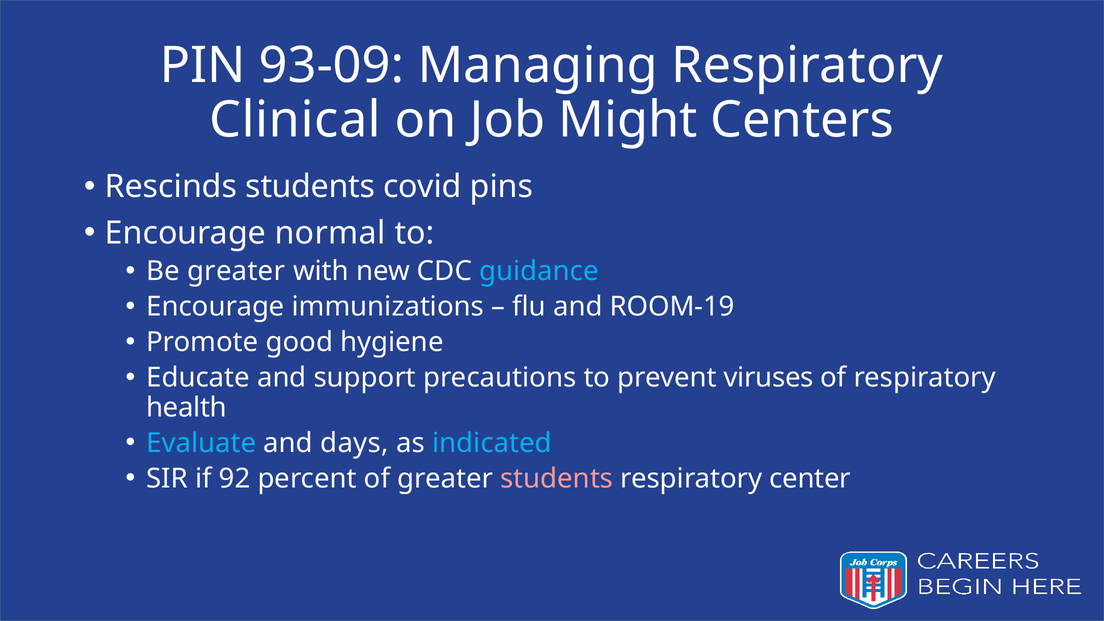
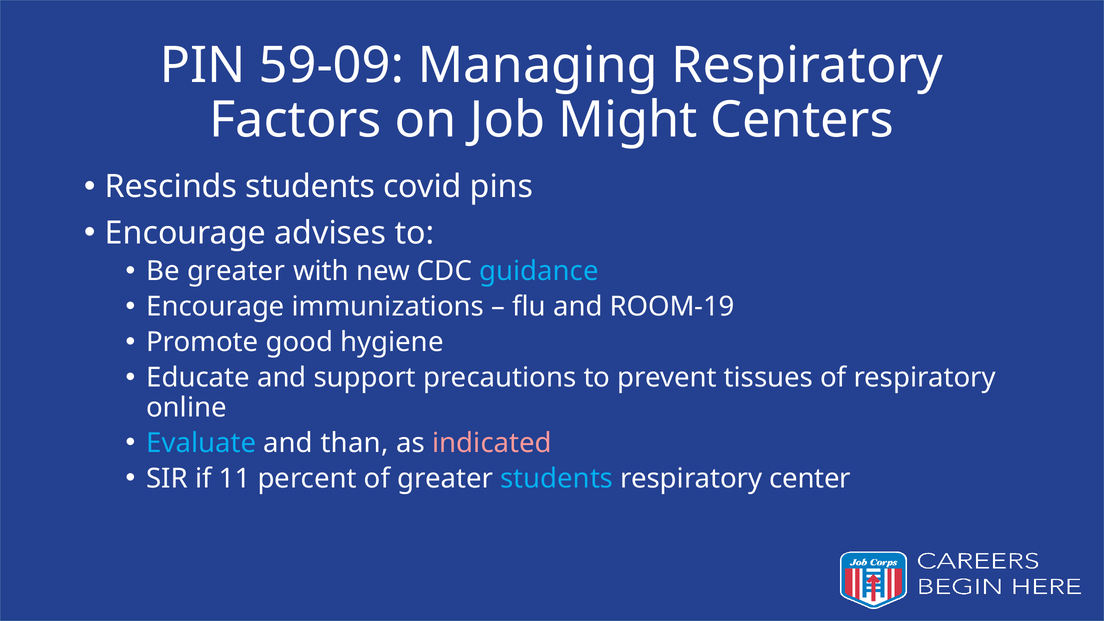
93-09: 93-09 -> 59-09 (332, 65)
Clinical: Clinical -> Factors (295, 120)
normal: normal -> advises (330, 233)
viruses: viruses -> tissues (768, 378)
health: health -> online (186, 407)
days: days -> than (355, 443)
indicated colour: light blue -> pink (492, 443)
92: 92 -> 11 (235, 478)
students colour: pink -> light blue (557, 478)
